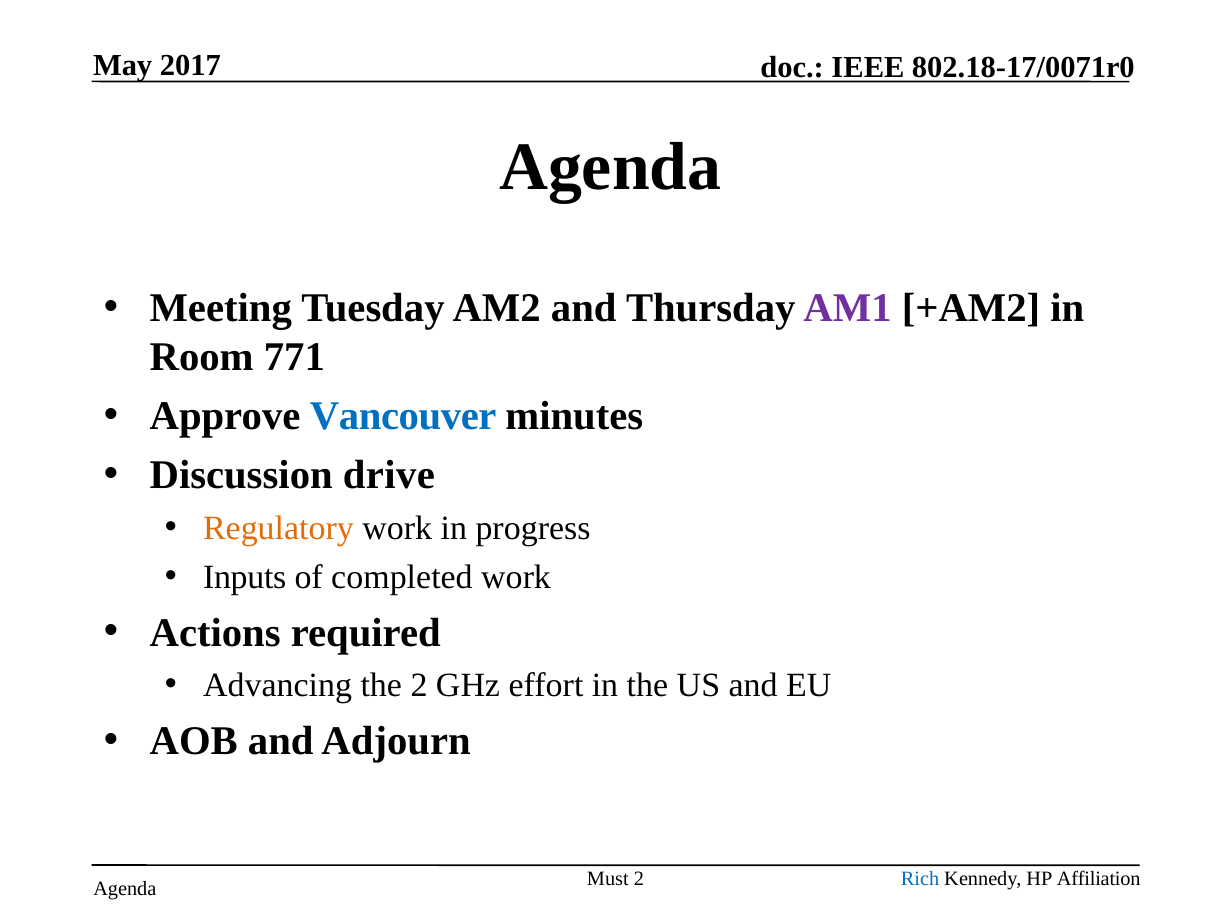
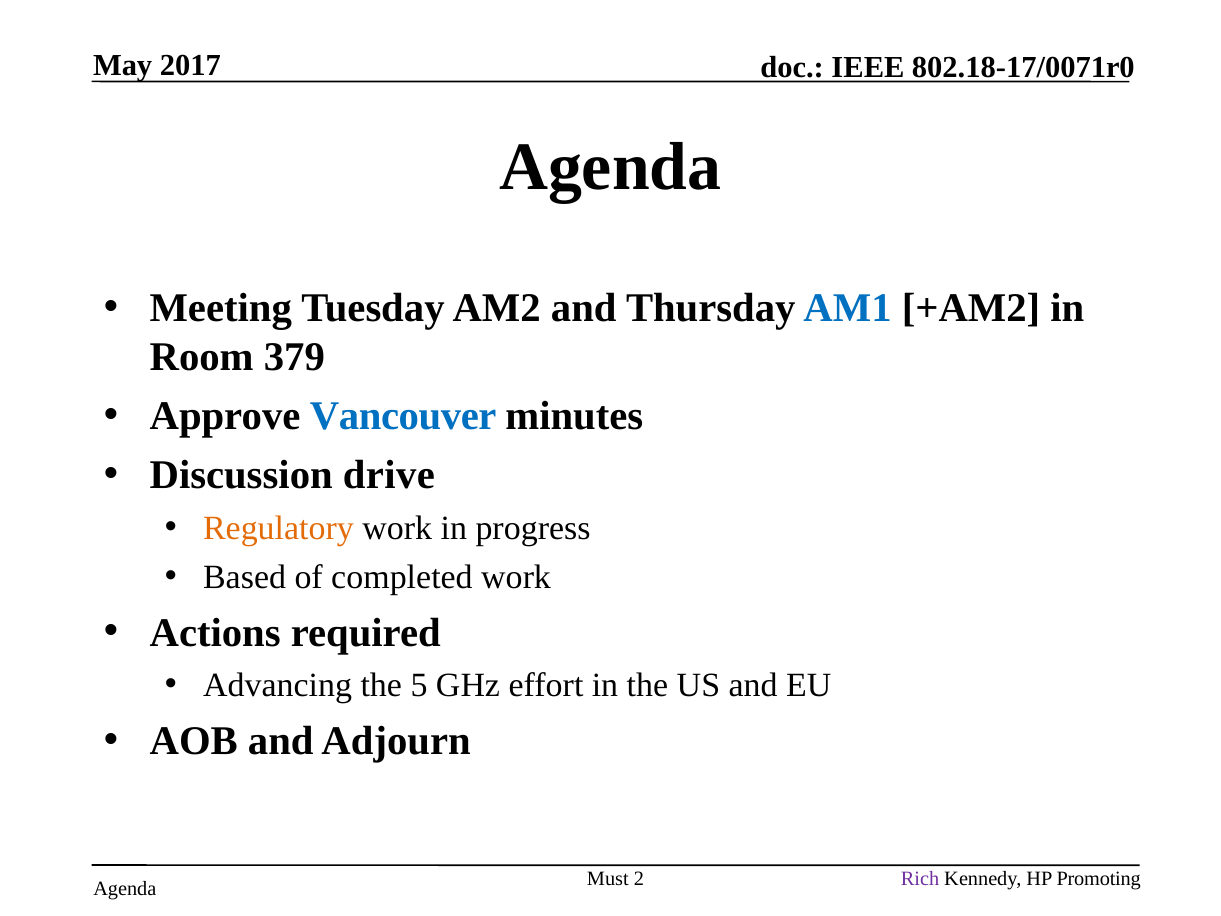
AM1 colour: purple -> blue (848, 308)
771: 771 -> 379 (294, 357)
Inputs: Inputs -> Based (245, 577)
the 2: 2 -> 5 (419, 685)
Rich colour: blue -> purple (920, 878)
Affiliation: Affiliation -> Promoting (1099, 878)
